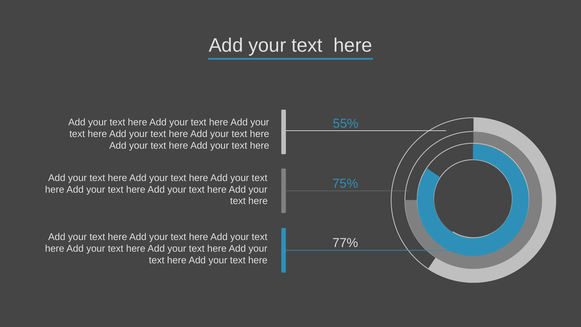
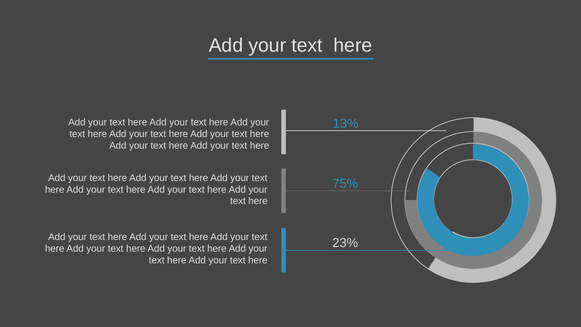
55%: 55% -> 13% (346, 124)
77%: 77% -> 23% (345, 243)
